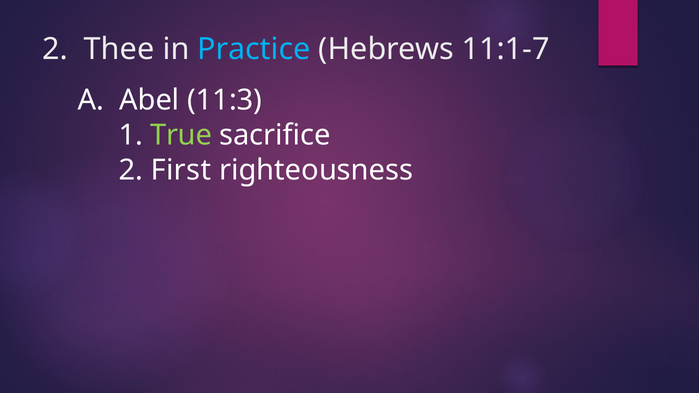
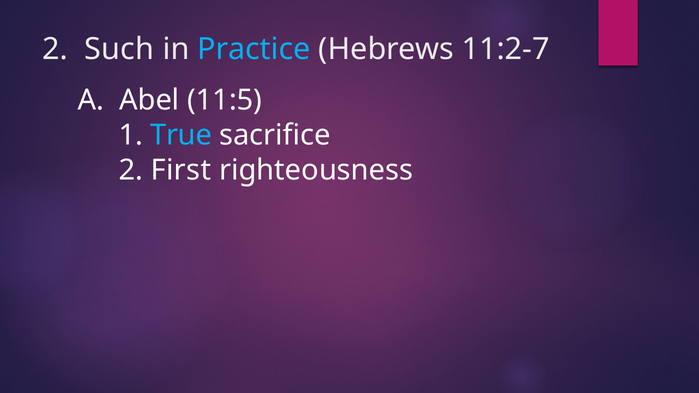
Thee: Thee -> Such (119, 49)
11:1-7: 11:1-7 -> 11:2-7 (506, 49)
11:3: 11:3 -> 11:5 (225, 100)
True colour: light green -> light blue (181, 135)
